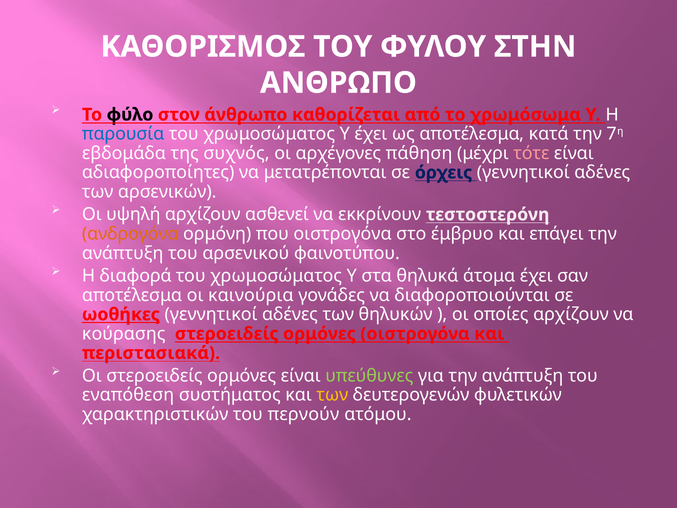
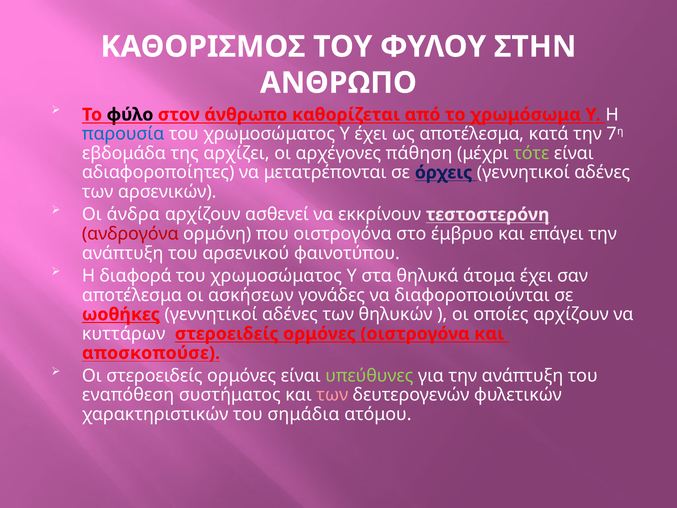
συχνός: συχνός -> αρχίζει (236, 153)
τότε colour: pink -> light green (531, 153)
υψηλή: υψηλή -> άνδρα (133, 214)
ανδρογόνα colour: orange -> red (130, 234)
καινούρια: καινούρια -> ασκήσεων (251, 295)
κούρασης: κούρασης -> κυττάρων (124, 334)
περιστασιακά: περιστασιακά -> αποσκοπούσε (151, 353)
των colour: yellow -> pink (332, 395)
περνούν: περνούν -> σημάδια (303, 414)
